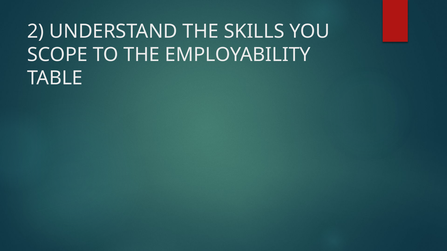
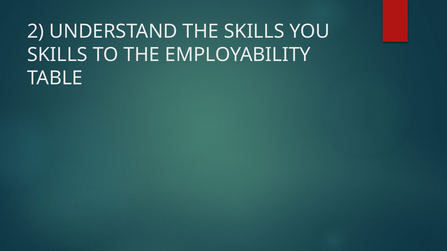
SCOPE: SCOPE -> SKILLS (57, 55)
